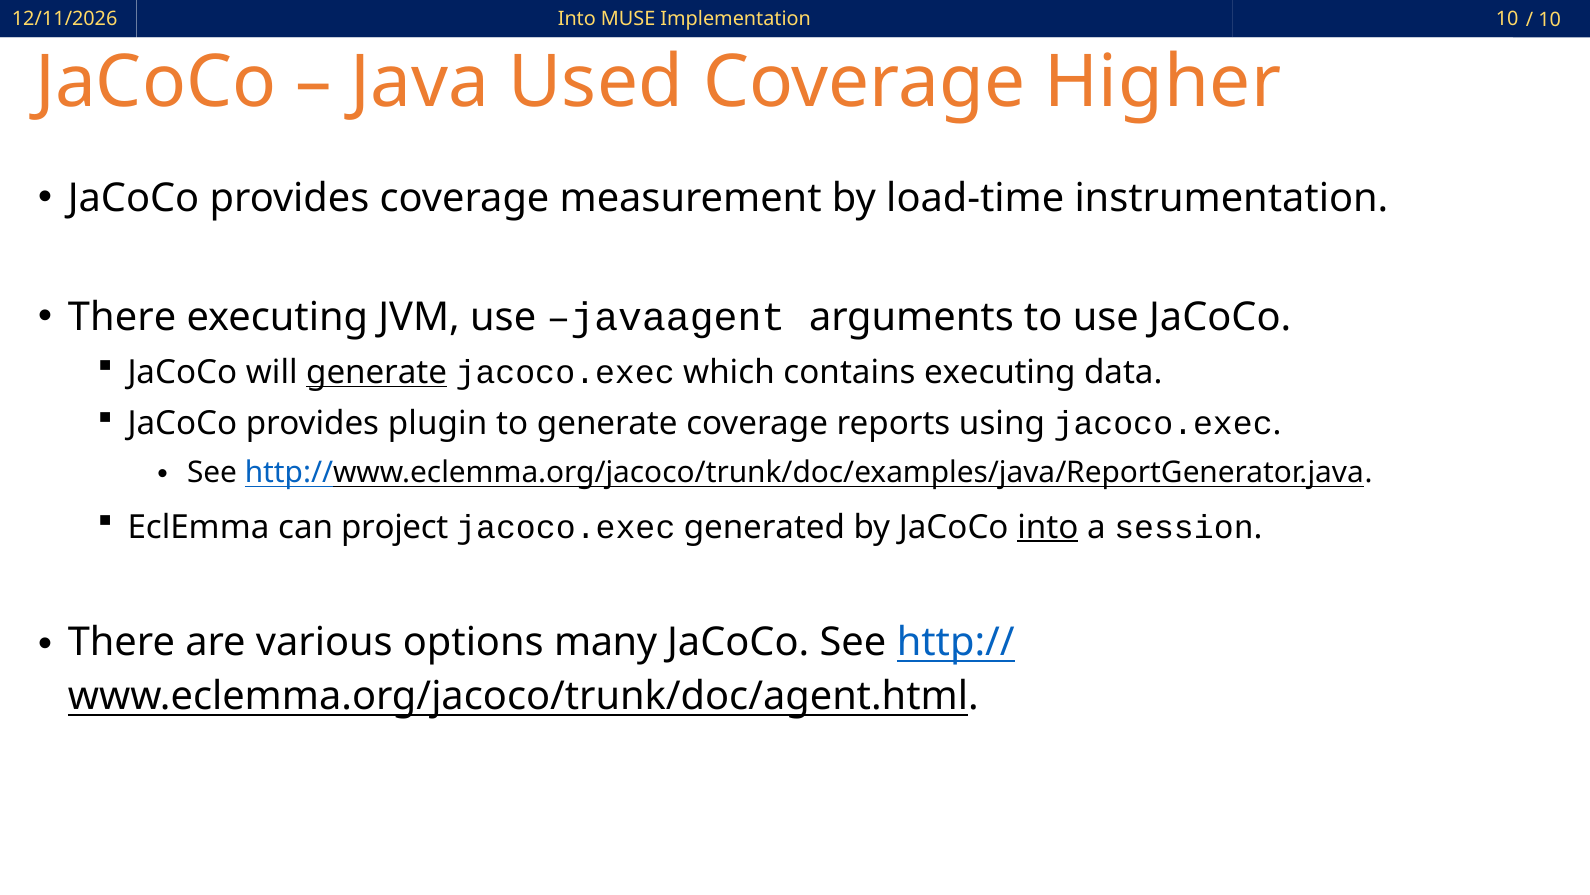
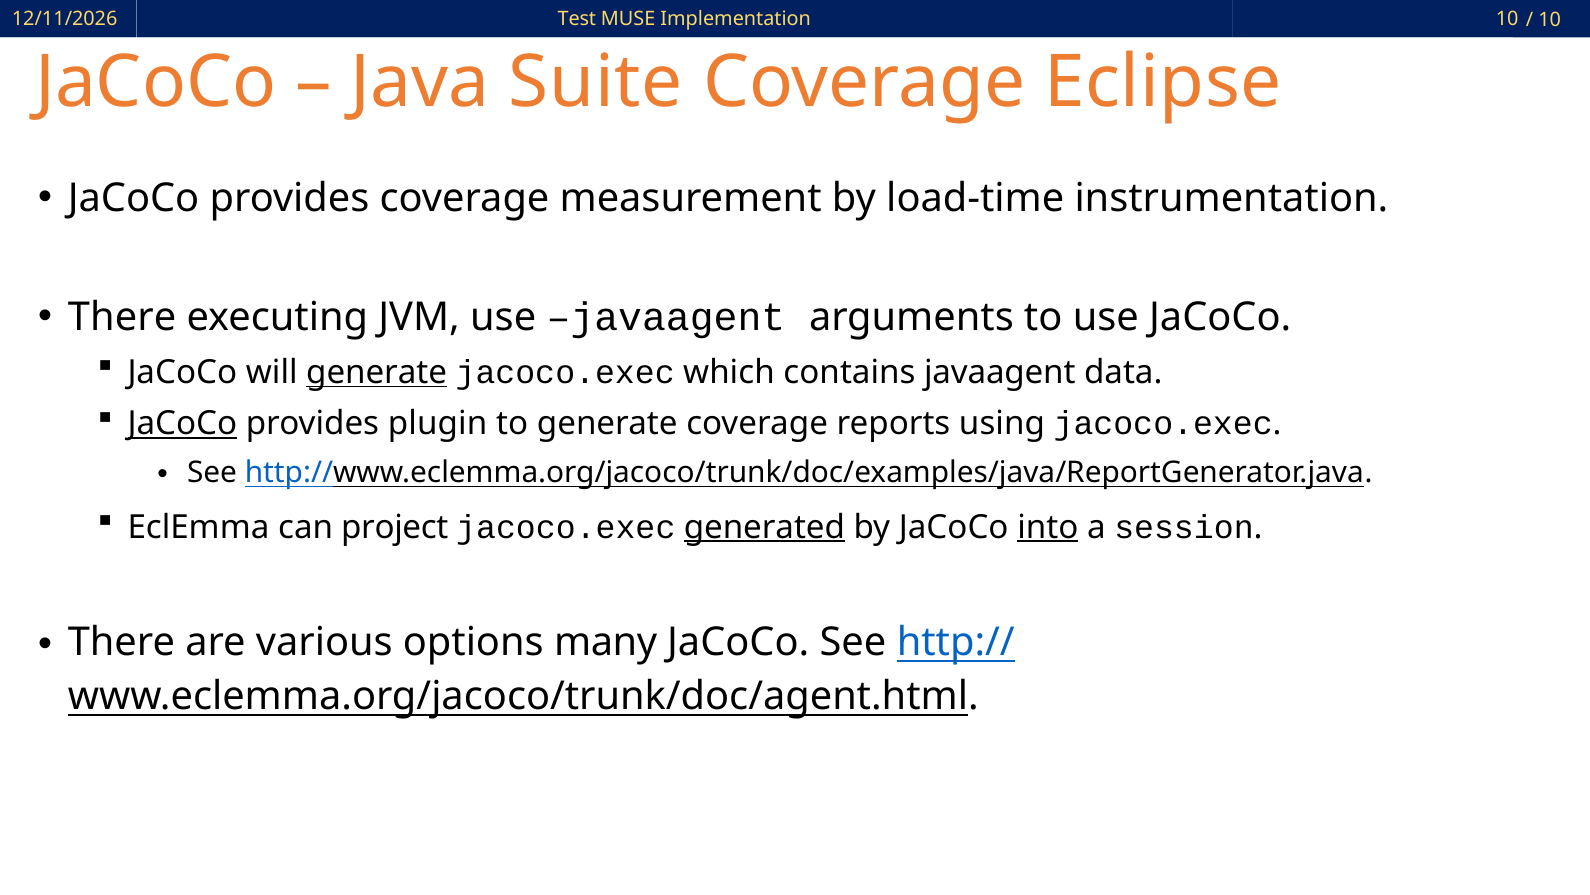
Into: Into -> Test (577, 19)
Used: Used -> Suite (596, 83)
Higher: Higher -> Eclipse (1163, 83)
contains executing: executing -> javaagent (1000, 372)
JaCoCo underline: none -> present (182, 423)
generated underline: none -> present (764, 527)
